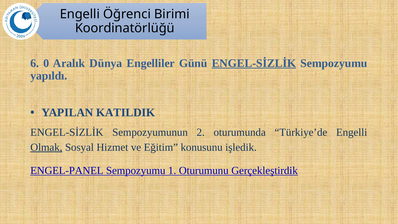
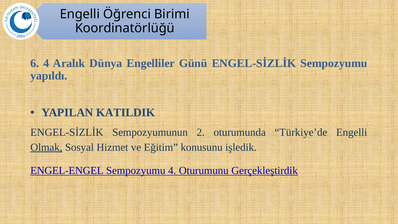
6 0: 0 -> 4 (46, 63)
ENGEL-SİZLİK underline: present -> none (254, 63)
ENGEL-PANEL: ENGEL-PANEL -> ENGEL-ENGEL (67, 170)
Sempozyumu 1: 1 -> 4 (172, 170)
